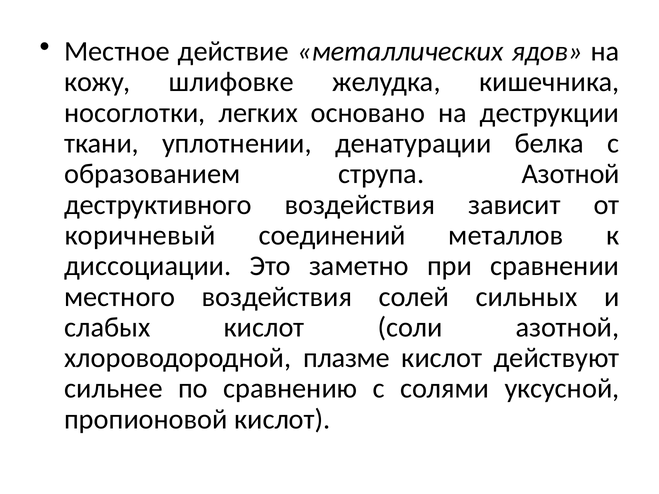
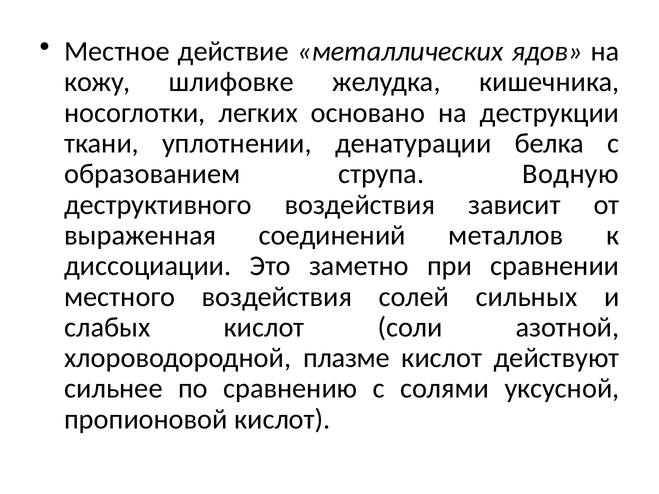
струпа Азотной: Азотной -> Водную (570, 174)
коричневый: коричневый -> выраженная (140, 235)
